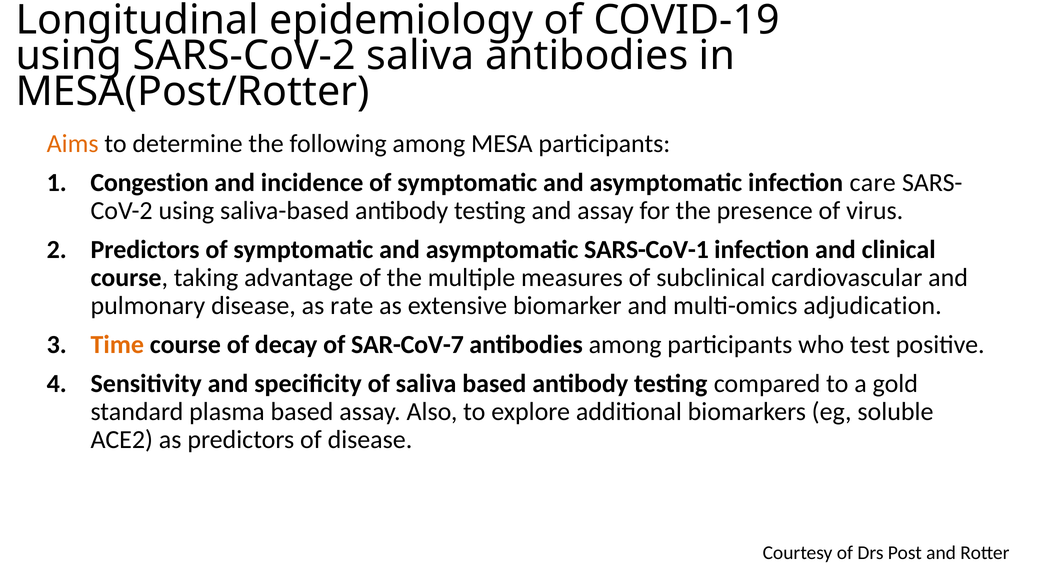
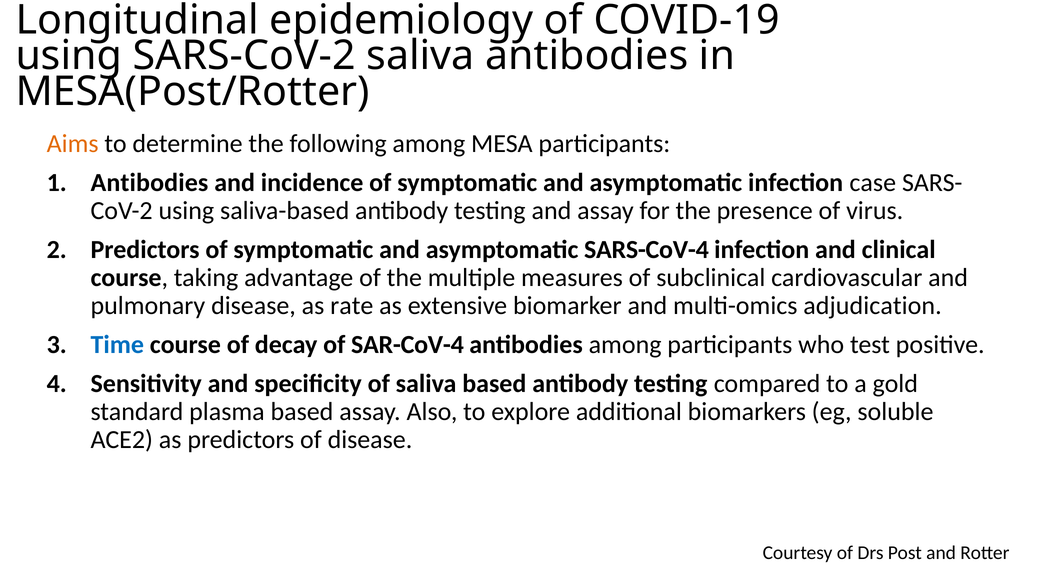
Congestion: Congestion -> Antibodies (149, 183)
care: care -> case (873, 183)
SARS-CoV-1: SARS-CoV-1 -> SARS-CoV-4 (646, 250)
Time colour: orange -> blue (117, 345)
SAR-CoV-7: SAR-CoV-7 -> SAR-CoV-4 (407, 345)
